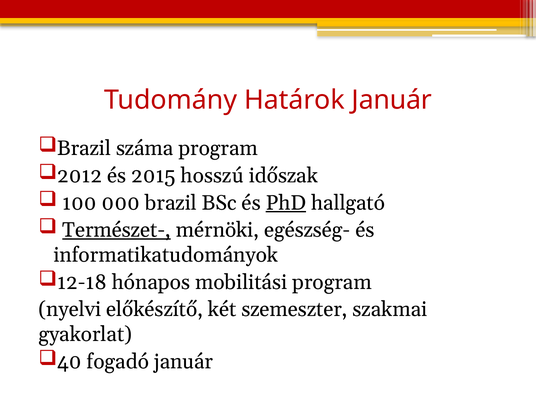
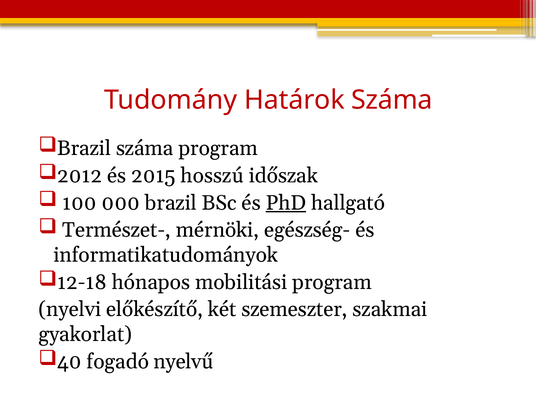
Határok Január: Január -> Száma (392, 100)
Természet- underline: present -> none (116, 230)
fogadó január: január -> nyelvű (184, 362)
